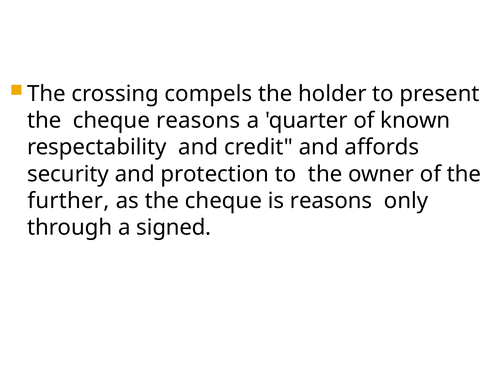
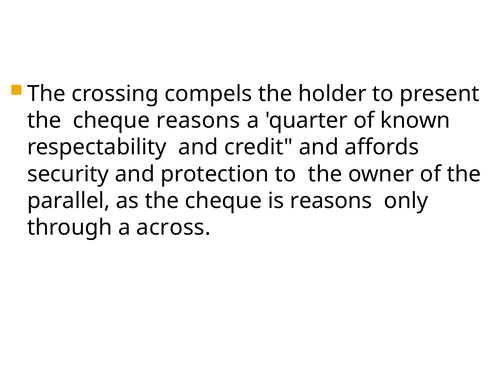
further: further -> parallel (69, 201)
signed: signed -> across (174, 228)
